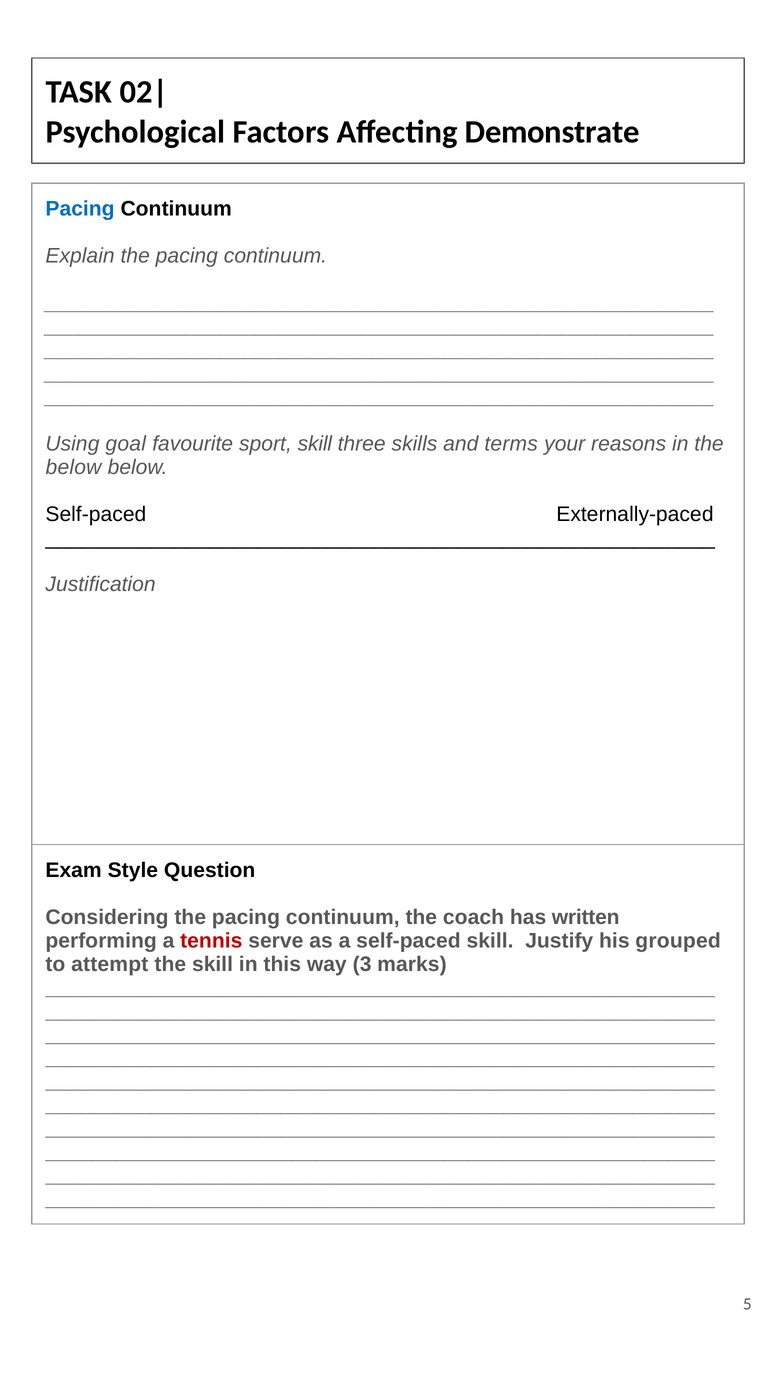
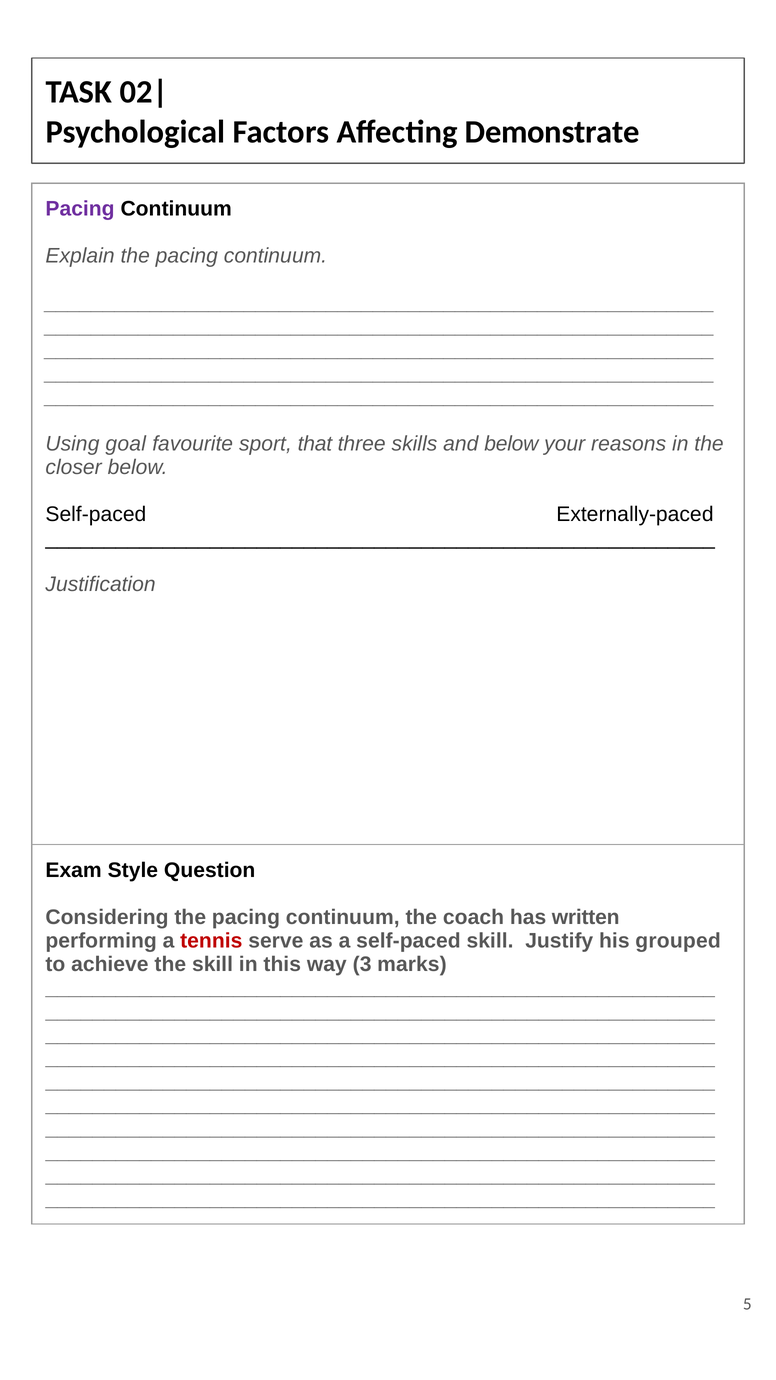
Pacing colour: blue -> purple (80, 209)
sport skill: skill -> that (315, 443)
and terms: terms -> below (511, 443)
below: below -> closer (74, 467)
attempt: attempt -> achieve (110, 964)
